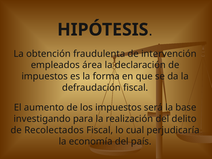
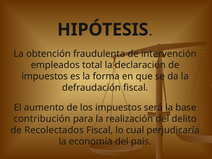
área: área -> total (92, 65)
investigando: investigando -> contribución (42, 119)
